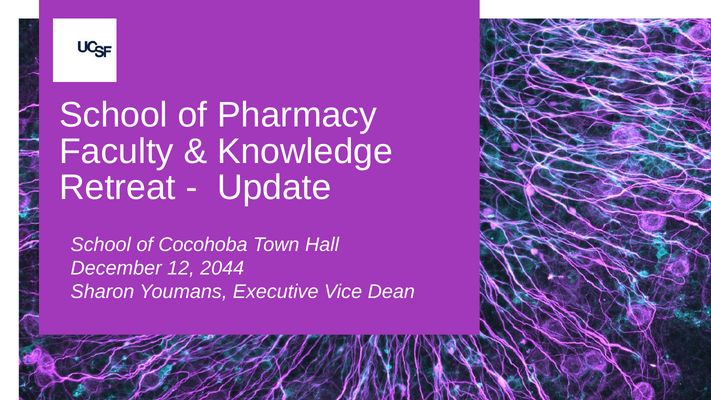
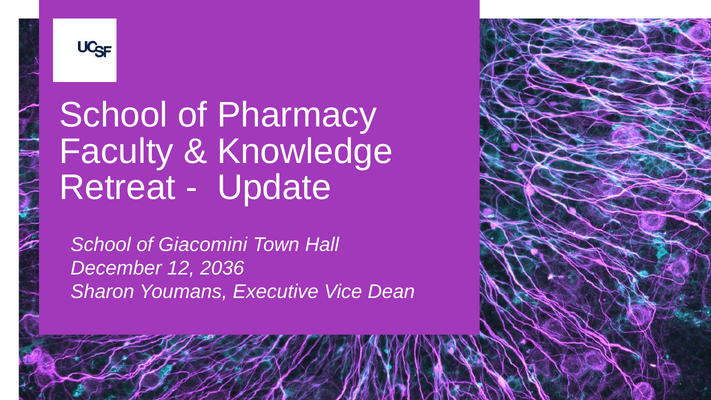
Cocohoba: Cocohoba -> Giacomini (203, 244)
2044: 2044 -> 2036 (222, 268)
